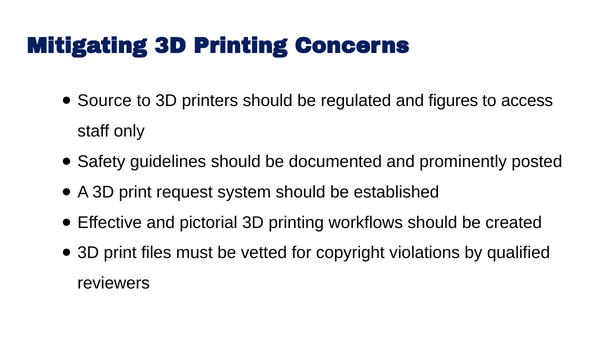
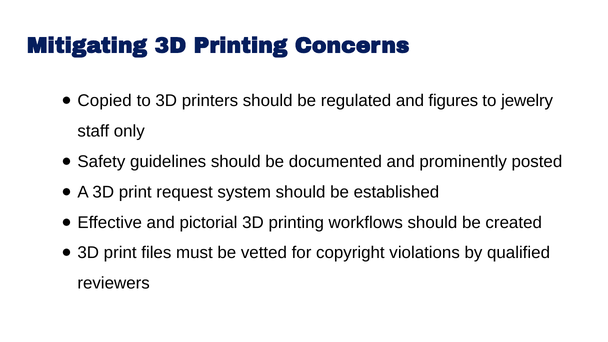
Source: Source -> Copied (105, 101)
access: access -> jewelry (527, 101)
